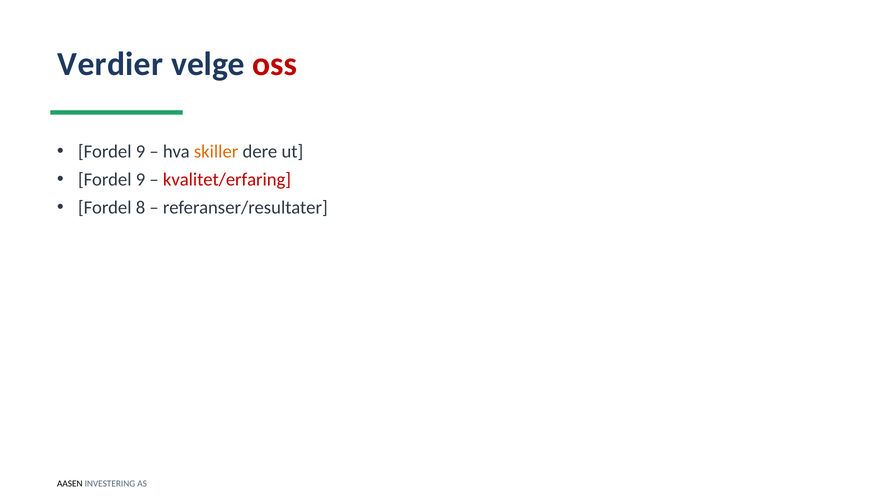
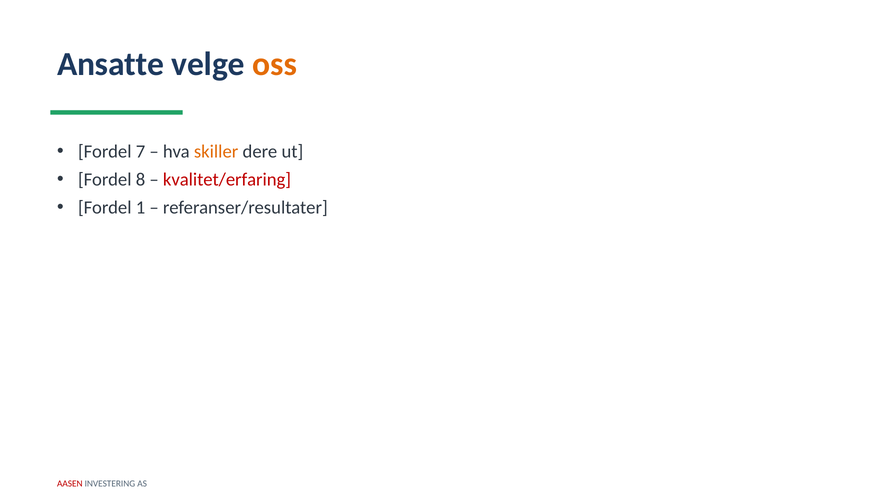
Verdier: Verdier -> Ansatte (111, 64)
oss colour: red -> orange (275, 64)
9: 9 -> 7 (141, 152)
9: 9 -> 8 (141, 180)
8: 8 -> 1 (141, 208)
AASEN colour: black -> red (70, 484)
